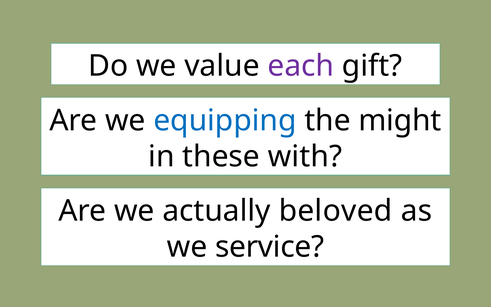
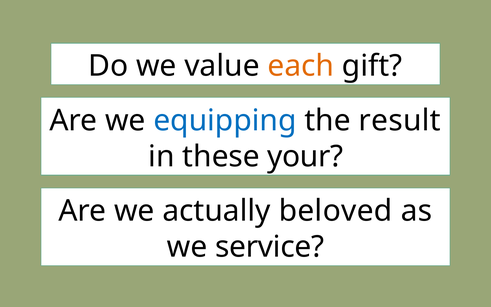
each colour: purple -> orange (301, 66)
might: might -> result (400, 120)
with: with -> your (305, 156)
